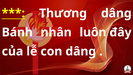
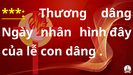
Bánh: Bánh -> Ngày (17, 32)
luôn: luôn -> hình (93, 32)
